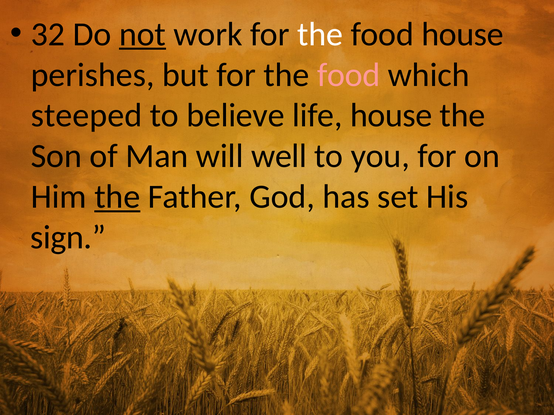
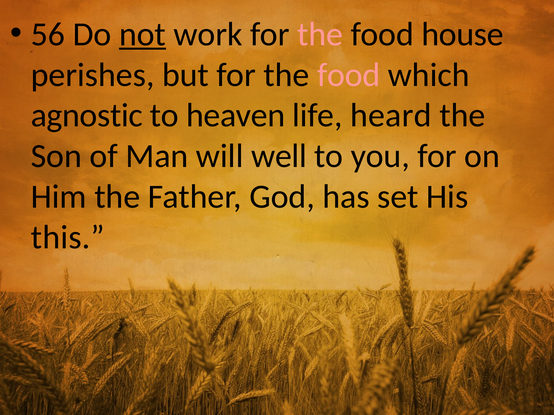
32: 32 -> 56 (48, 34)
the colour: white -> pink (320, 34)
steeped: steeped -> agnostic (87, 116)
believe: believe -> heaven (236, 116)
life house: house -> heard (391, 116)
the underline: present -> none (117, 197)
sign: sign -> this (68, 238)
